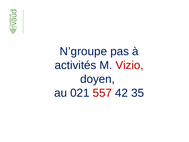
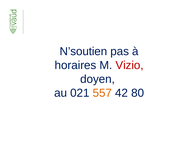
N’groupe: N’groupe -> N’soutien (83, 51)
activités: activités -> horaires (75, 65)
557 colour: red -> orange (102, 93)
35: 35 -> 80 (138, 93)
